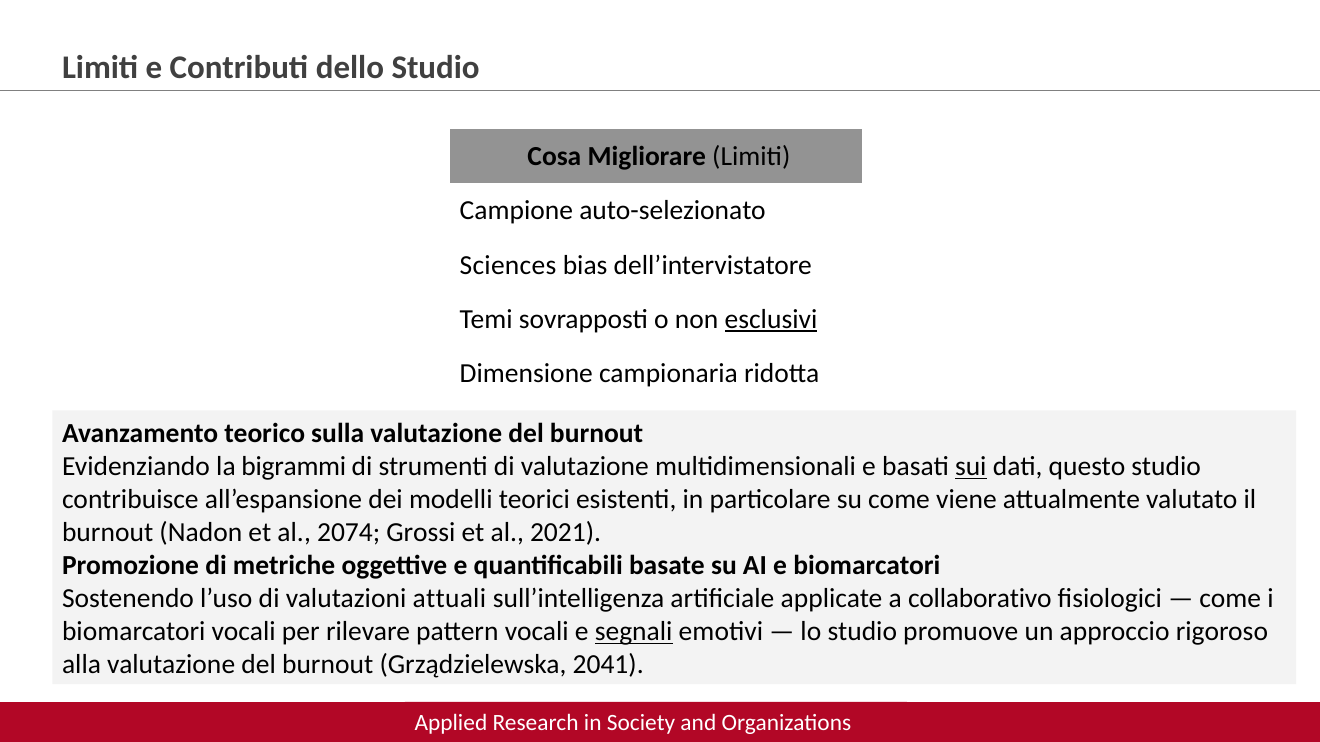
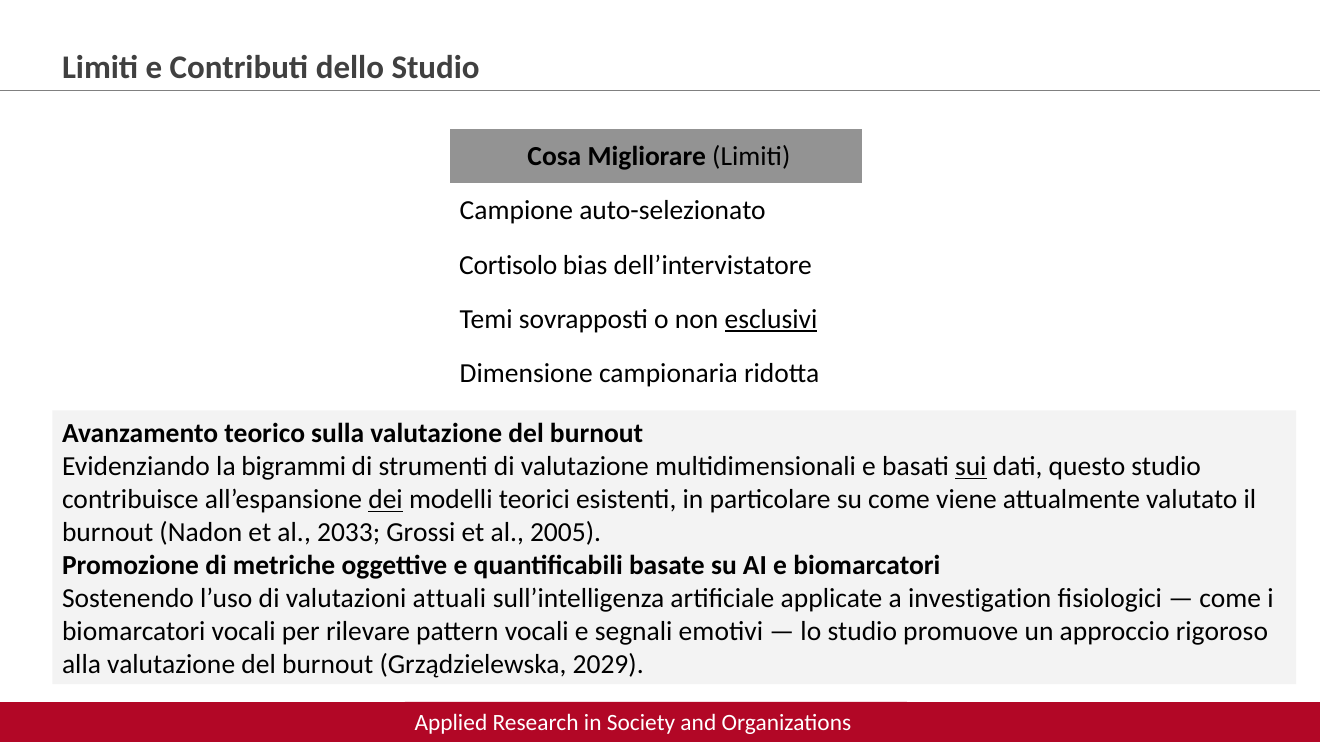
Sciences: Sciences -> Cortisolo (508, 265)
dei underline: none -> present (386, 500)
2074: 2074 -> 2033 (349, 533)
2021: 2021 -> 2005 (566, 533)
collaborativo: collaborativo -> investigation (980, 599)
segnali underline: present -> none (634, 632)
2041: 2041 -> 2029 (608, 665)
